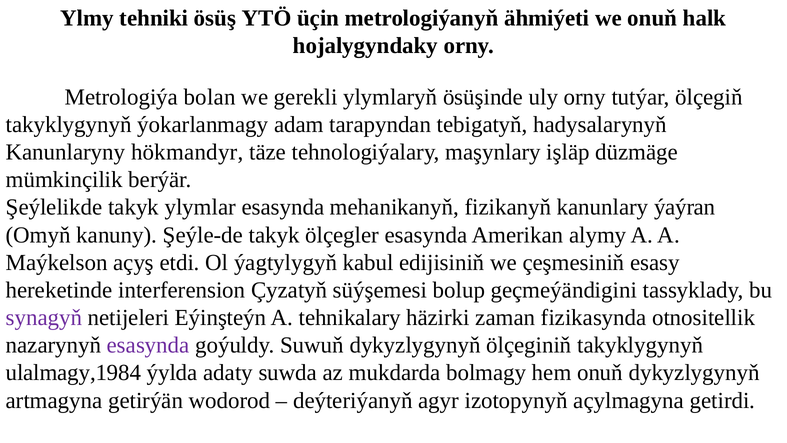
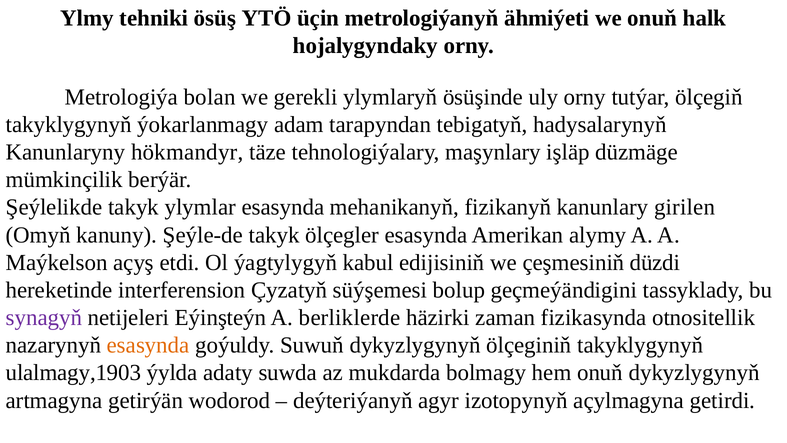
ýaýran: ýaýran -> girilen (685, 207)
esasy: esasy -> düzdi (655, 262)
tehnikalary: tehnikalary -> berliklerde (350, 317)
esasynda colour: purple -> orange (148, 345)
ulalmagy,1984: ulalmagy,1984 -> ulalmagy,1903 (73, 373)
